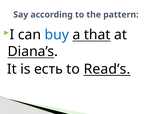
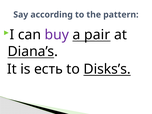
buy colour: blue -> purple (57, 35)
that: that -> pair (97, 35)
Read’s: Read’s -> Disks’s (107, 69)
